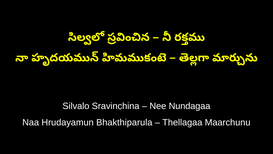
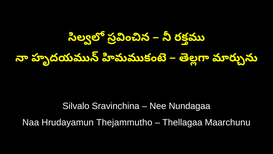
Bhakthiparula: Bhakthiparula -> Thejammutho (124, 122)
